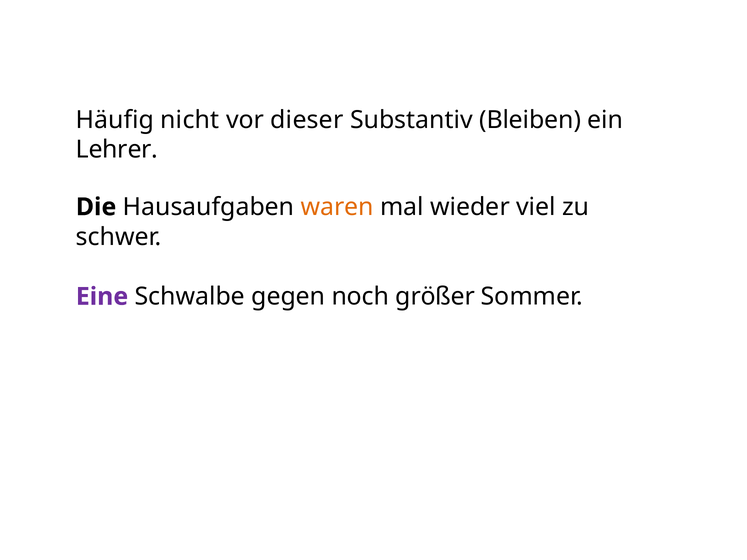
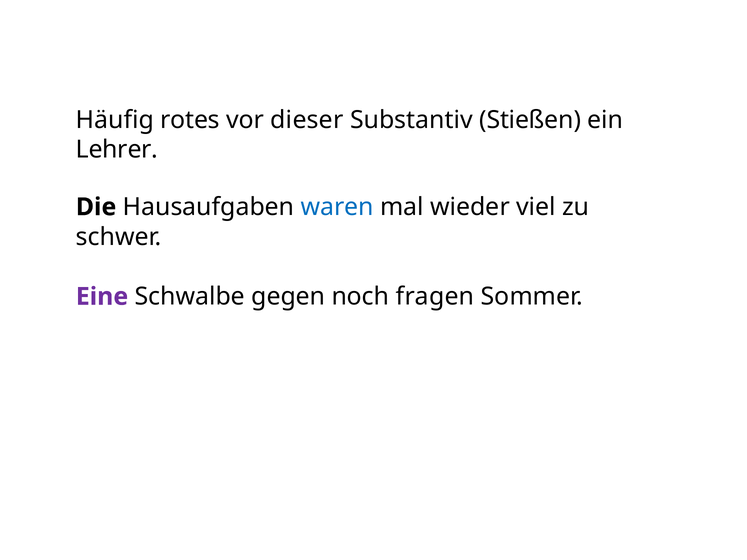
nicht: nicht -> rotes (190, 120)
Bleiben: Bleiben -> Stießen (530, 120)
waren colour: orange -> blue (337, 207)
größer: größer -> fragen (435, 297)
